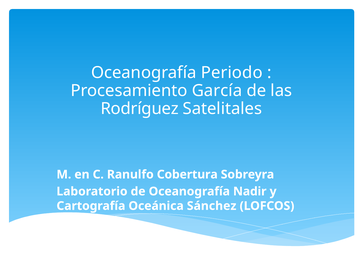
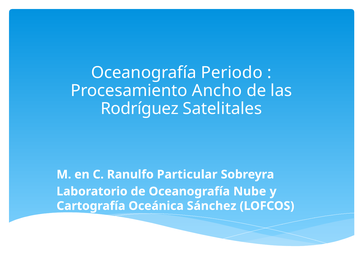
García: García -> Ancho (217, 91)
Cobertura: Cobertura -> Particular (187, 175)
Nadir: Nadir -> Nube (250, 192)
